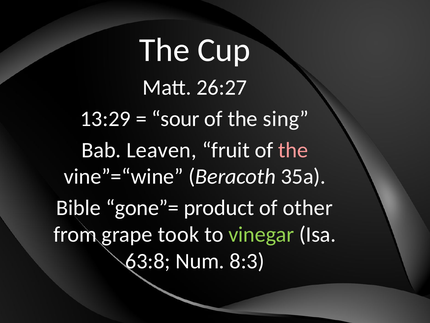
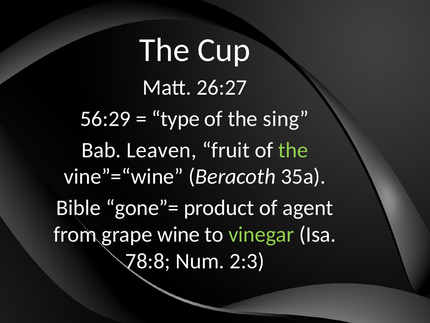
13:29: 13:29 -> 56:29 (105, 119)
sour: sour -> type (176, 119)
the colour: pink -> light green (293, 150)
other: other -> agent (308, 208)
took: took -> wine (179, 234)
63:8: 63:8 -> 78:8 (148, 261)
8:3: 8:3 -> 2:3 (247, 261)
